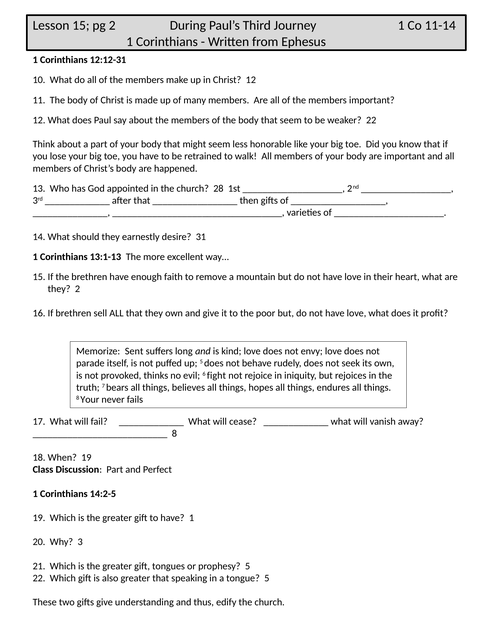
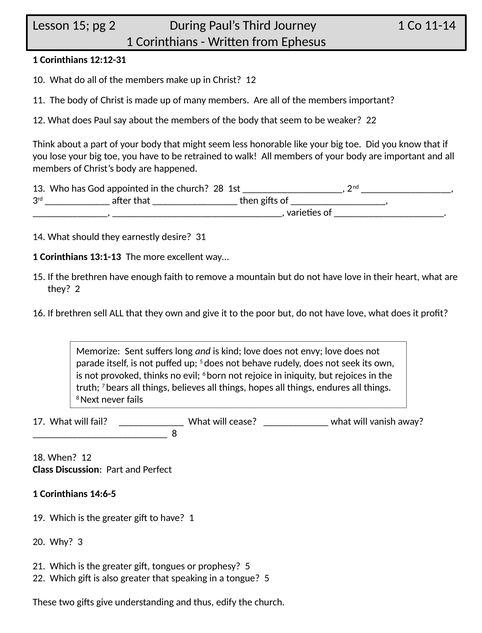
fight: fight -> born (216, 375)
8 Your: Your -> Next (90, 399)
19: 19 -> 12 (86, 457)
14:2-5: 14:2-5 -> 14:6-5 (103, 493)
